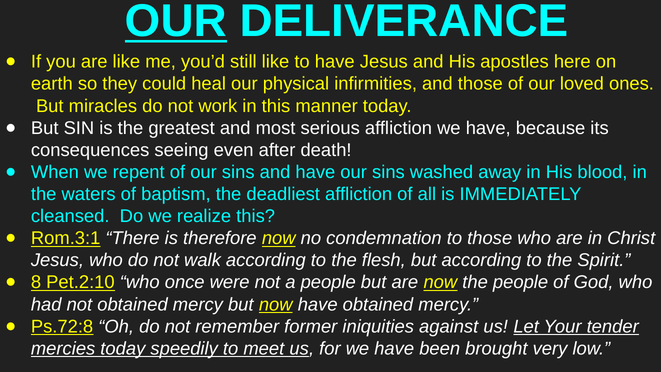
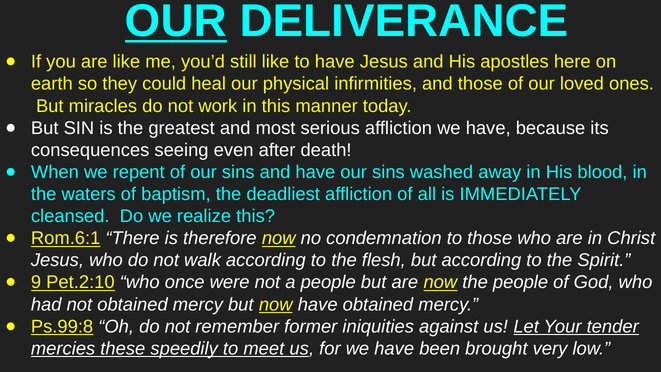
Rom.3:1: Rom.3:1 -> Rom.6:1 (66, 238)
8: 8 -> 9 (36, 282)
Ps.72:8: Ps.72:8 -> Ps.99:8 (62, 326)
mercies today: today -> these (123, 348)
